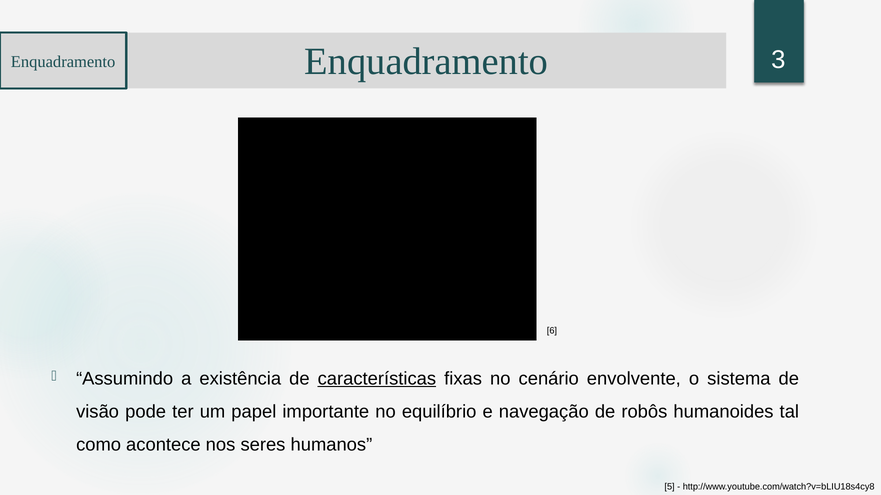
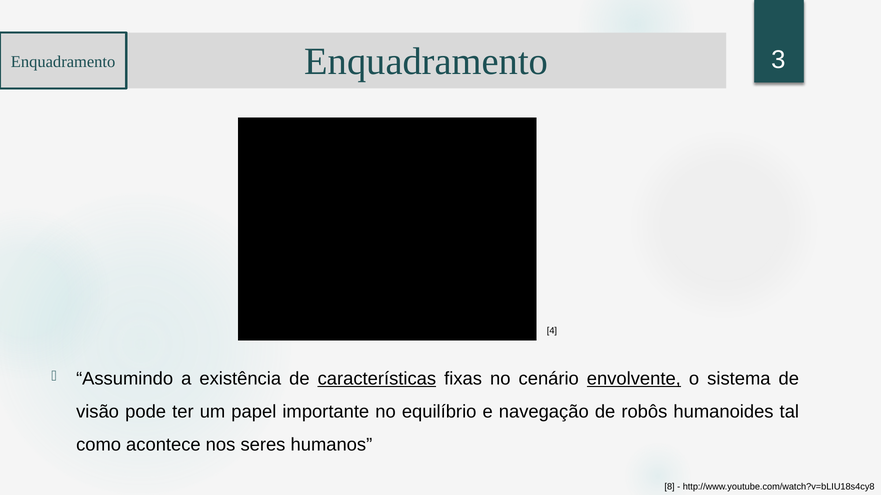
6: 6 -> 4 (552, 331)
envolvente underline: none -> present (634, 379)
5: 5 -> 8 (670, 487)
